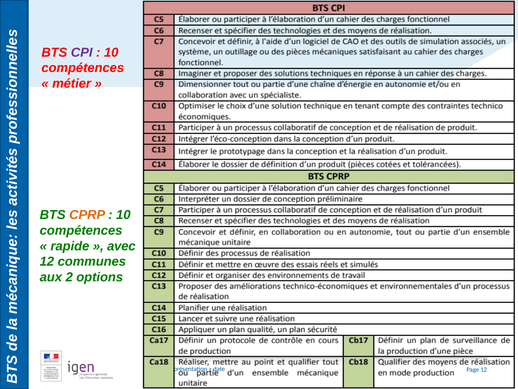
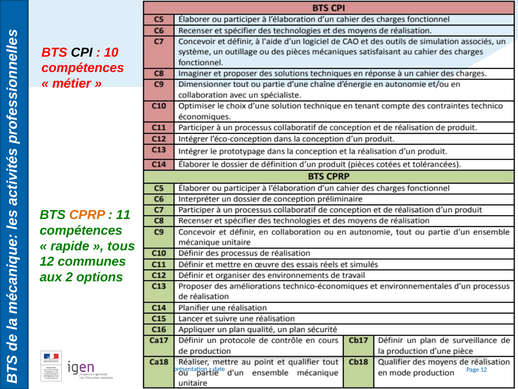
CPI colour: purple -> black (82, 52)
10: 10 -> 11 (123, 215)
avec: avec -> tous (121, 246)
